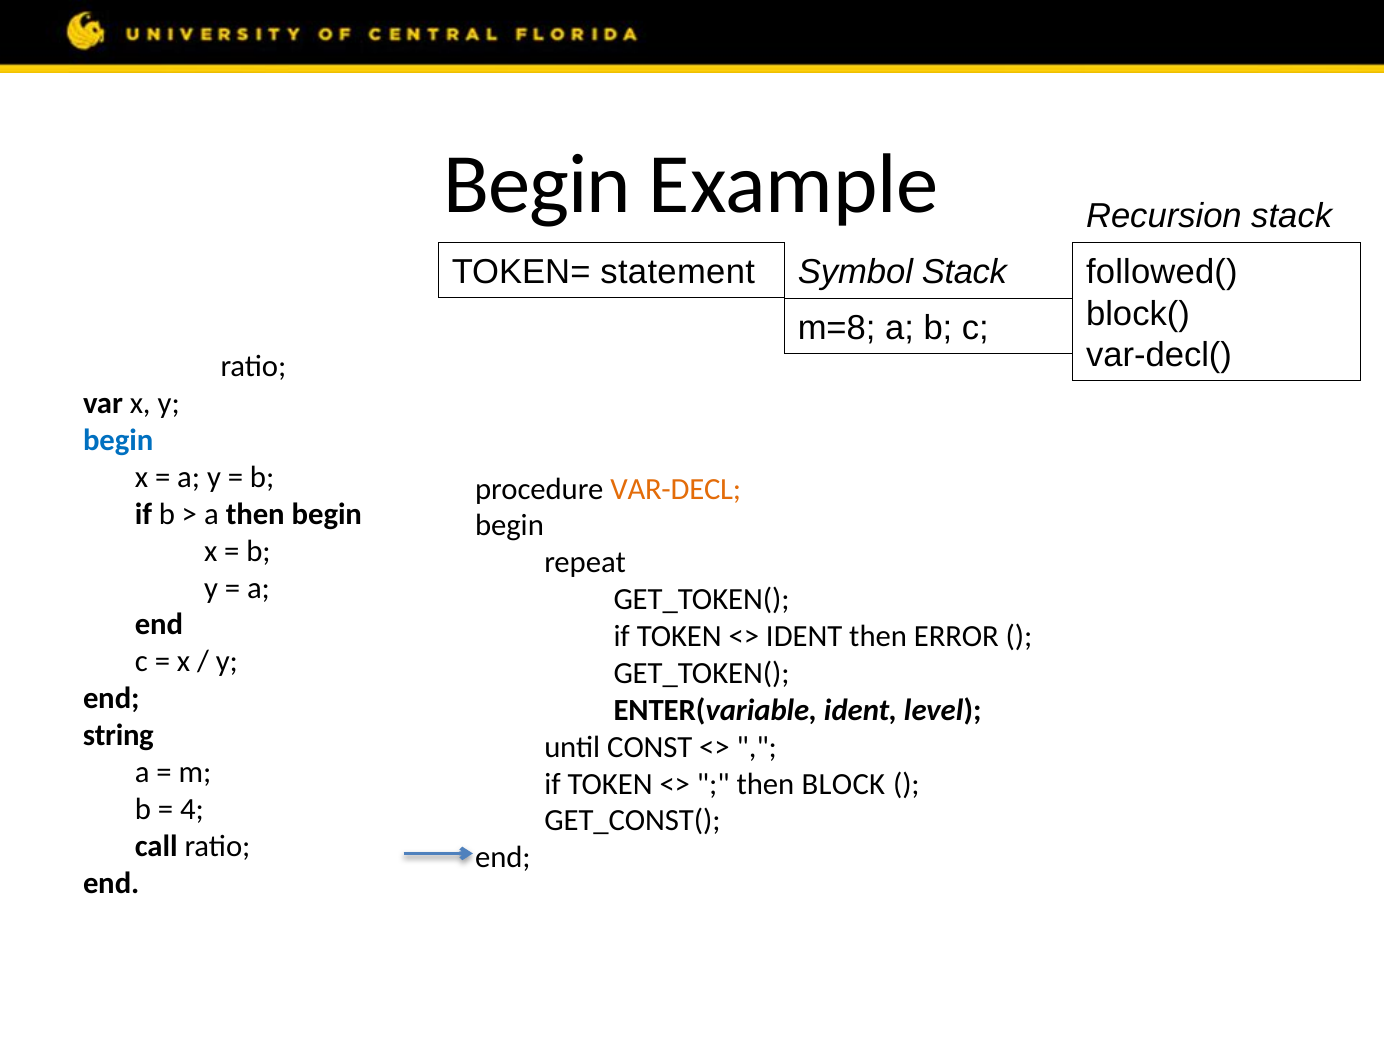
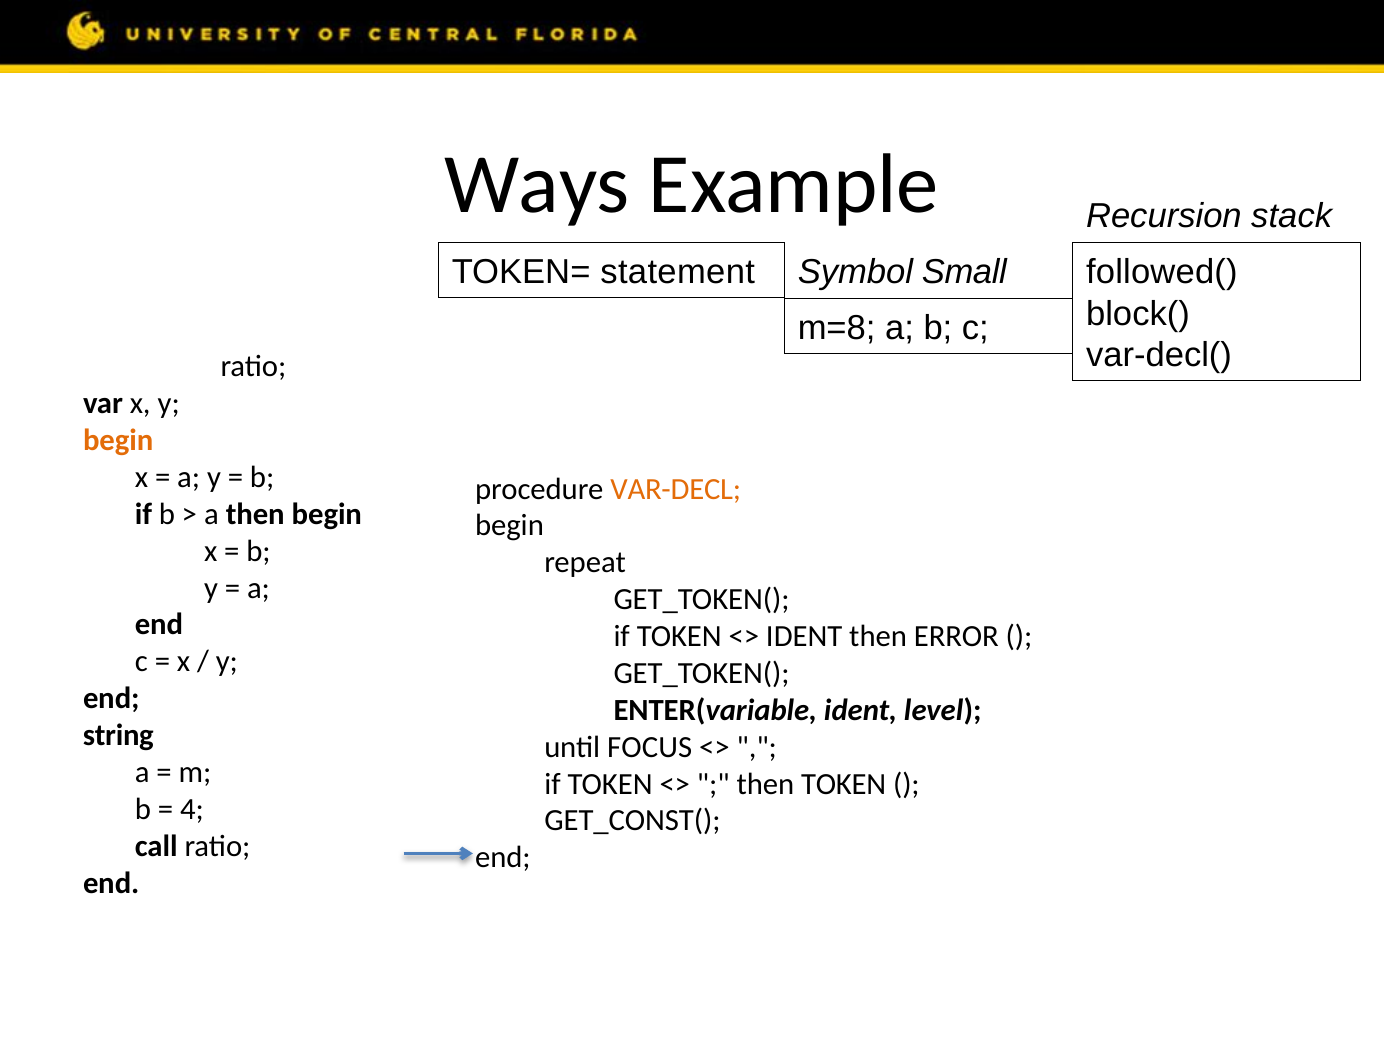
Begin: Begin -> Ways (537, 185)
Symbol Stack: Stack -> Small (964, 272)
begin colour: blue -> orange (118, 440)
until CONST: CONST -> FOCUS (650, 747)
then BLOCK: BLOCK -> TOKEN (844, 784)
